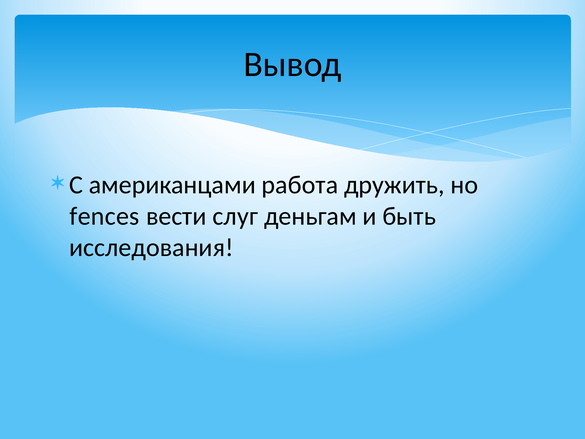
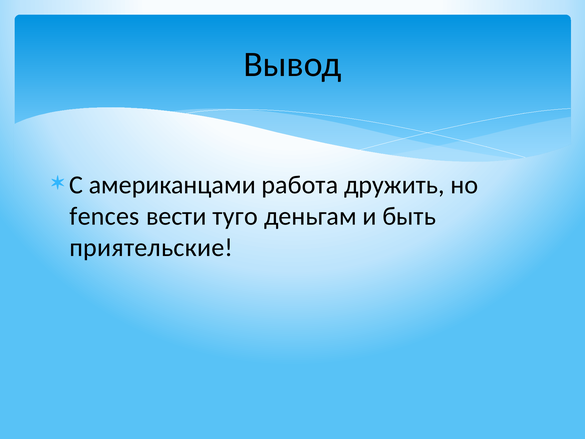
слуг: слуг -> туго (235, 216)
исследования: исследования -> приятельские (151, 247)
